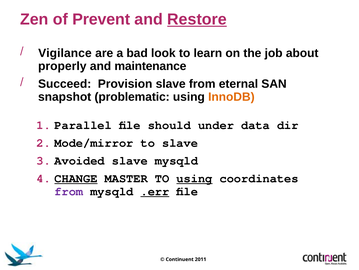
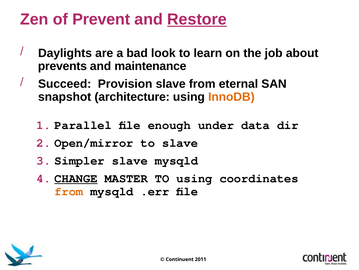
Vigilance: Vigilance -> Daylights (65, 53)
properly: properly -> prevents (62, 66)
problematic: problematic -> architecture (132, 97)
should: should -> enough (169, 125)
Mode/mirror: Mode/mirror -> Open/mirror (94, 143)
Avoided: Avoided -> Simpler (80, 160)
using underline: present -> none (194, 178)
from colour: purple -> orange (69, 191)
.err underline: present -> none (155, 191)
